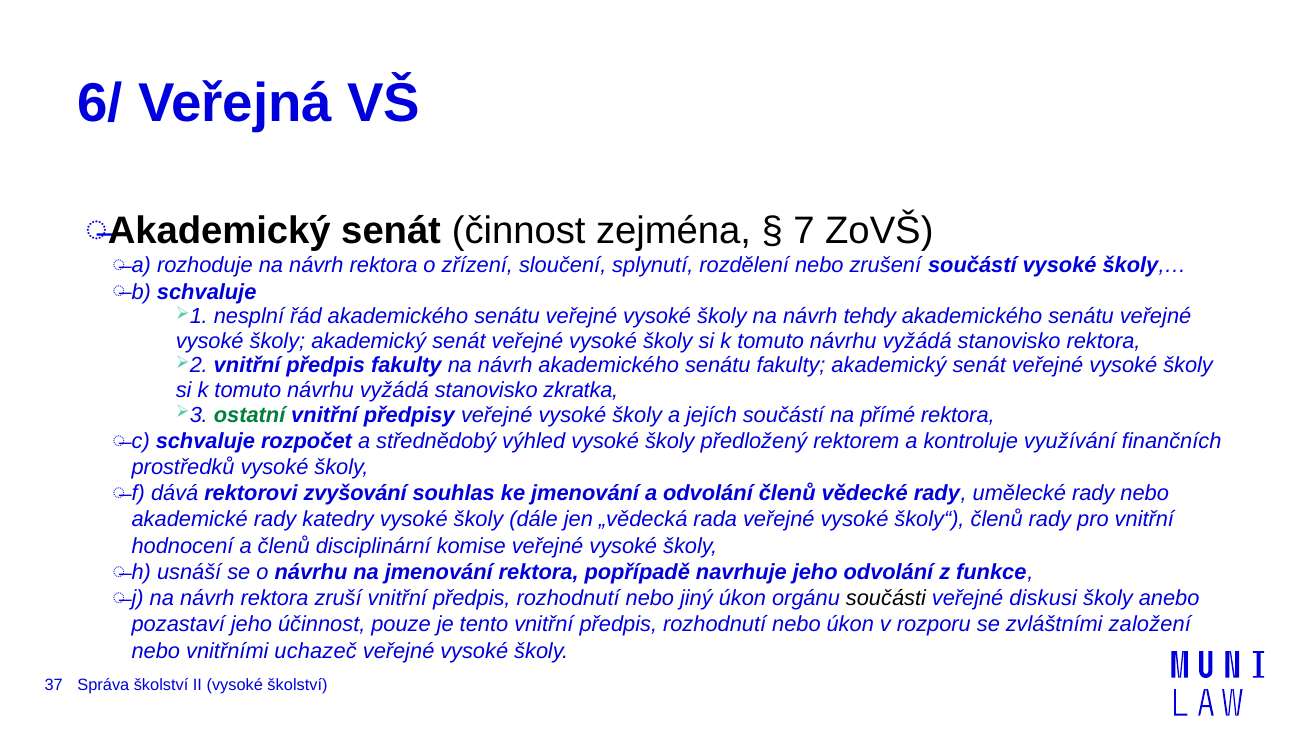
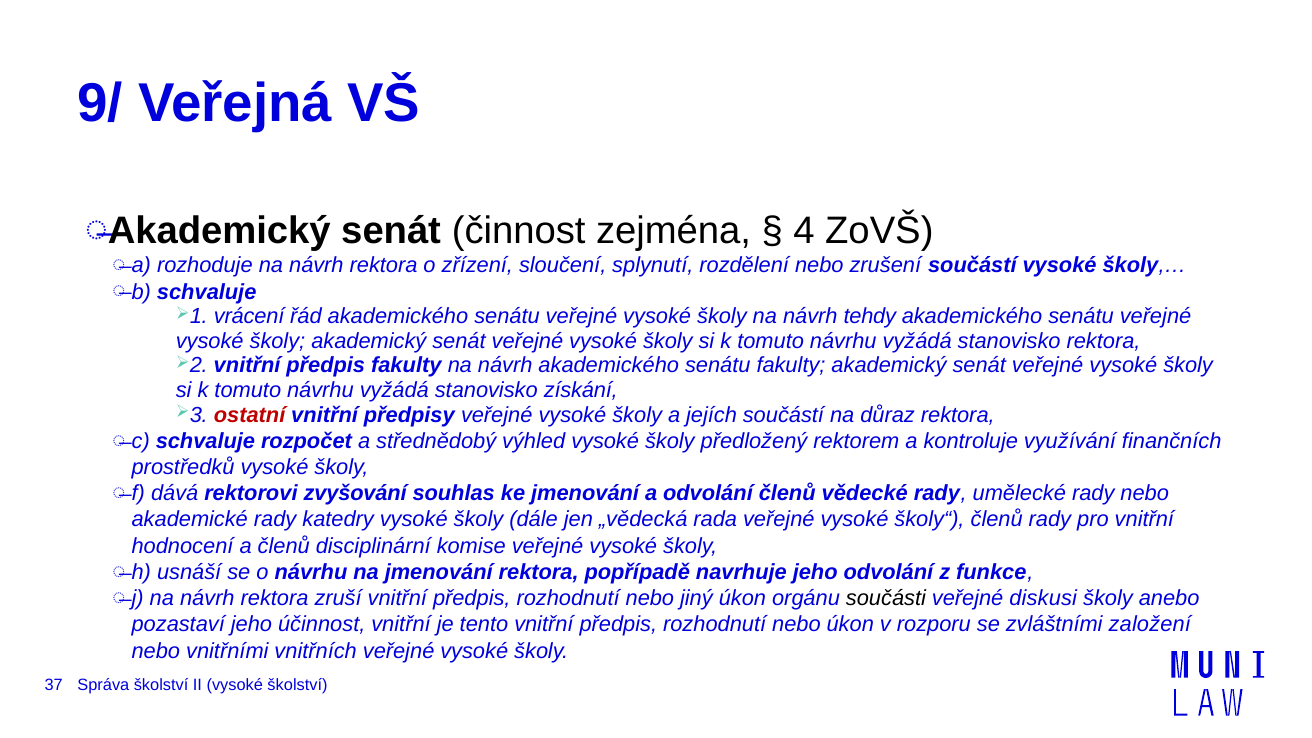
6/: 6/ -> 9/ (100, 103)
7: 7 -> 4 (804, 231)
nesplní: nesplní -> vrácení (249, 316)
zkratka: zkratka -> získání (581, 390)
ostatní colour: green -> red (250, 415)
přímé: přímé -> důraz (888, 415)
účinnost pouze: pouze -> vnitřní (401, 625)
uchazeč: uchazeč -> vnitřních (316, 651)
